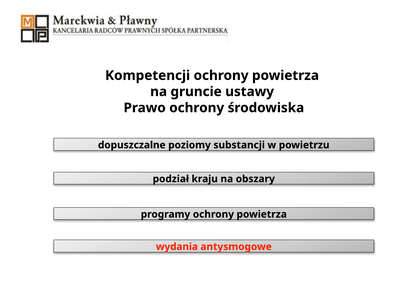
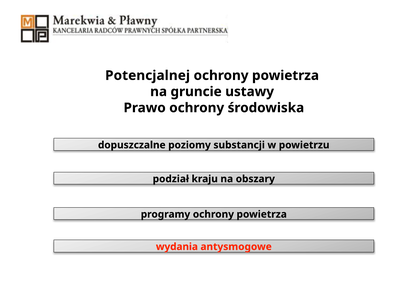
Kompetencji: Kompetencji -> Potencjalnej (148, 76)
